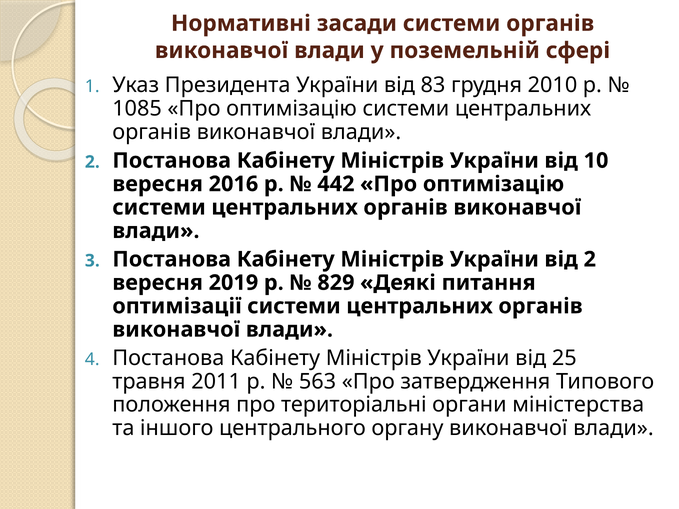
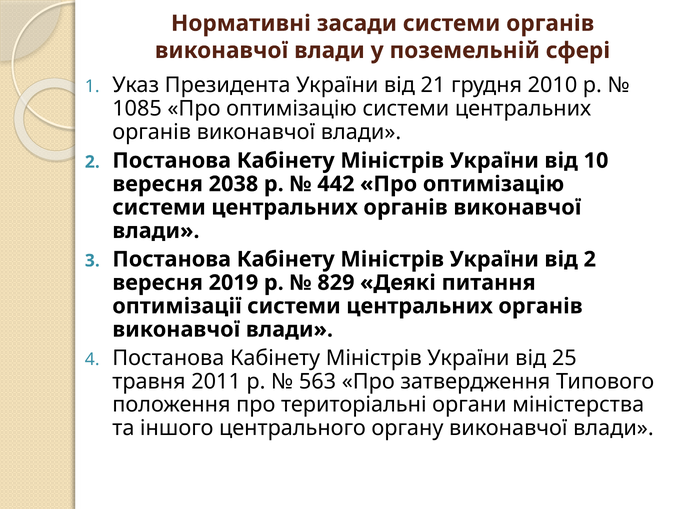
83: 83 -> 21 (433, 85)
2016: 2016 -> 2038 (233, 184)
